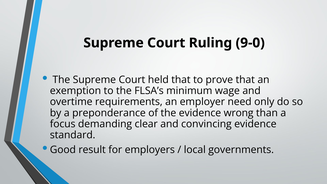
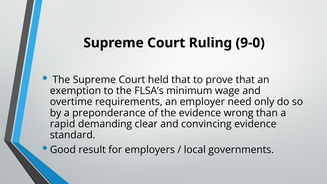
focus: focus -> rapid (63, 124)
